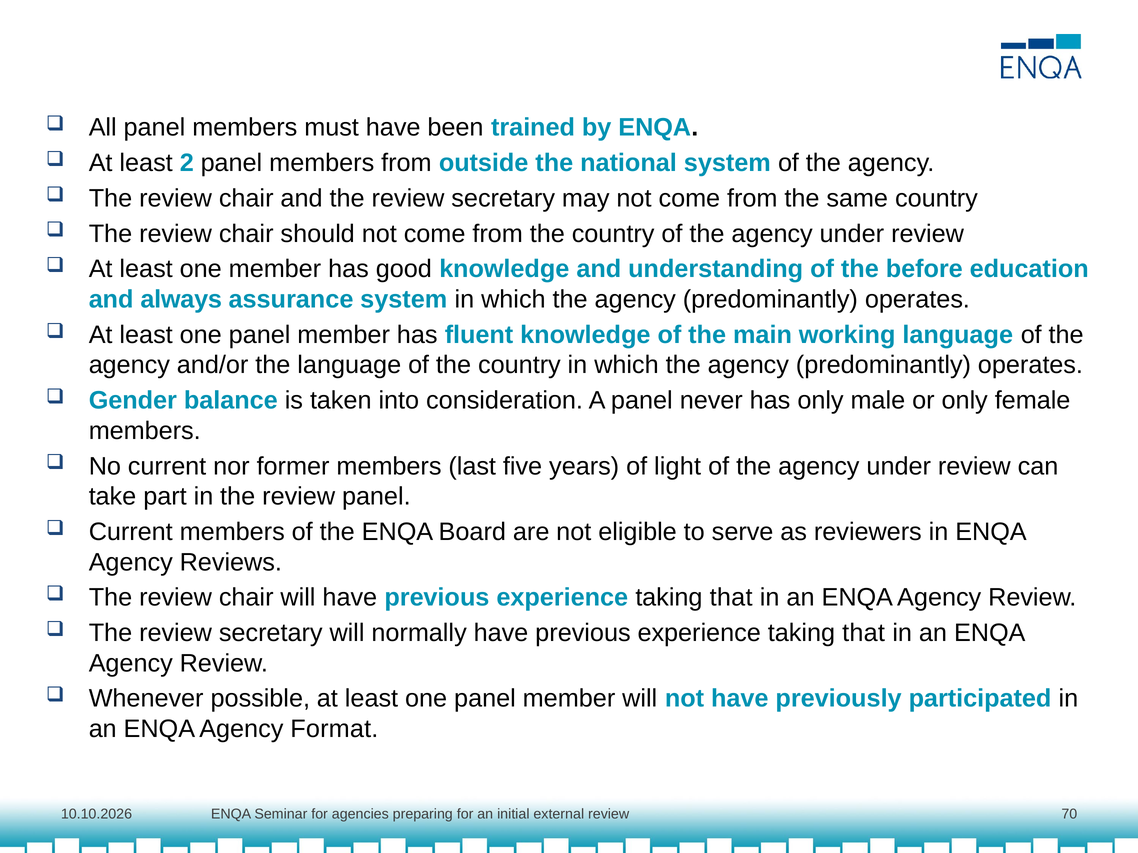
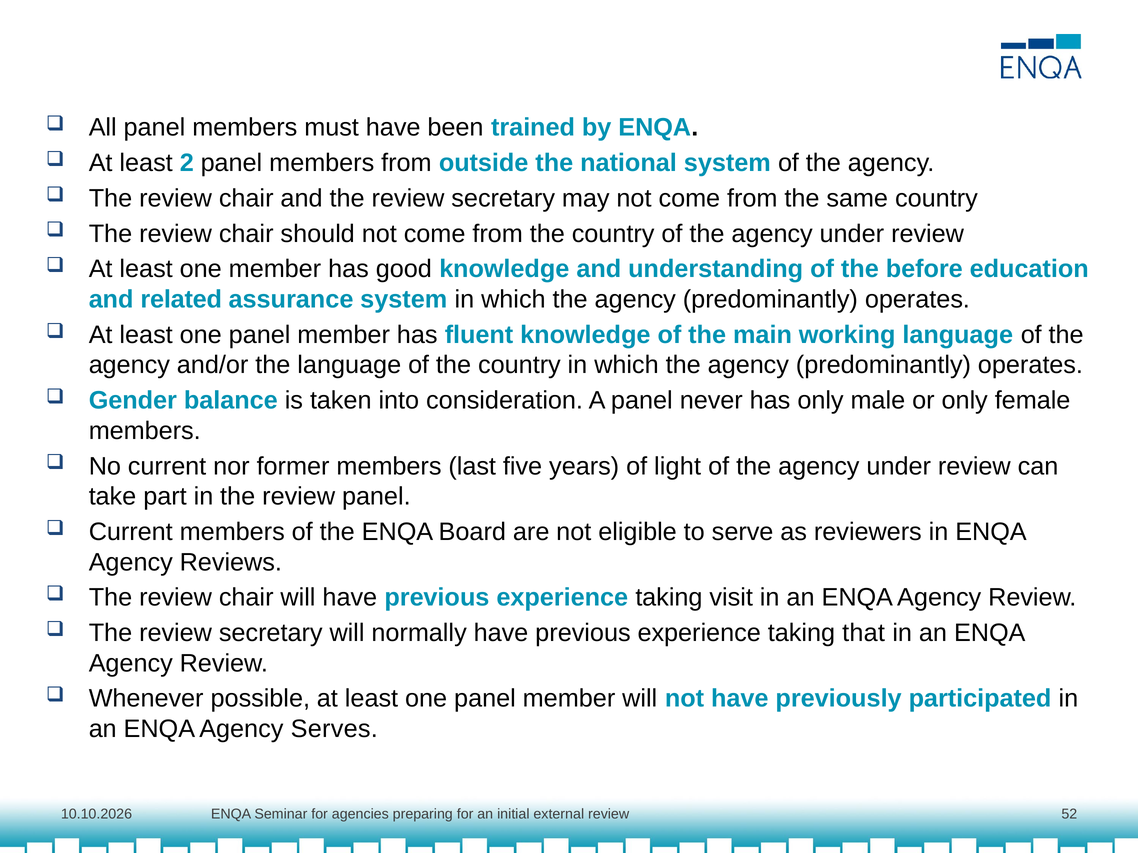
always: always -> related (181, 300)
that: that -> visit (731, 598)
Format: Format -> Serves (334, 729)
70: 70 -> 52 (1069, 815)
